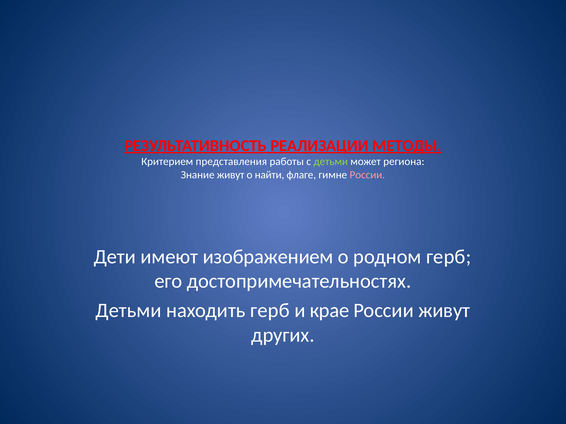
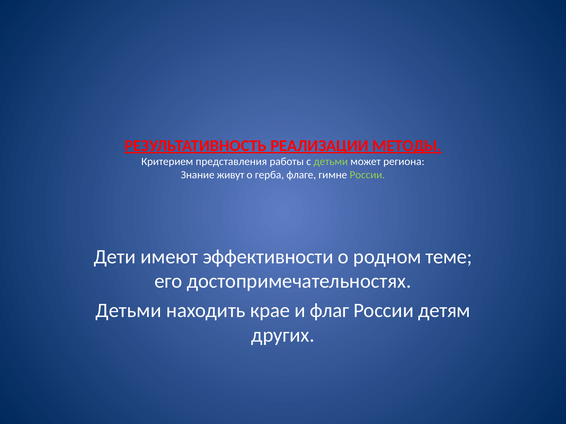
найти: найти -> герба (269, 175)
России colour: pink -> light green (367, 175)
изображением: изображением -> эффективности (268, 257)
родном герб: герб -> теме (449, 257)
находить герб: герб -> крае (270, 311)
крае: крае -> флаг (329, 311)
России живут: живут -> детям (444, 311)
